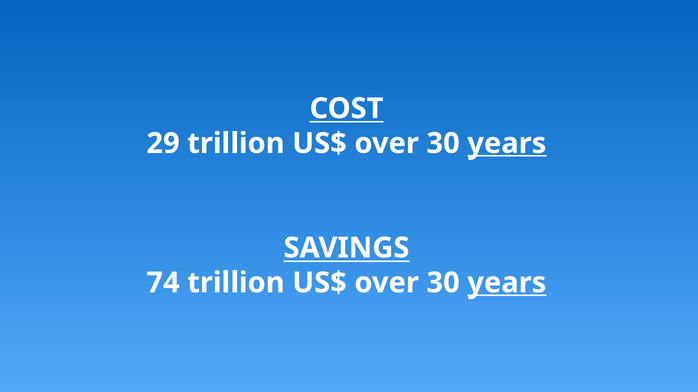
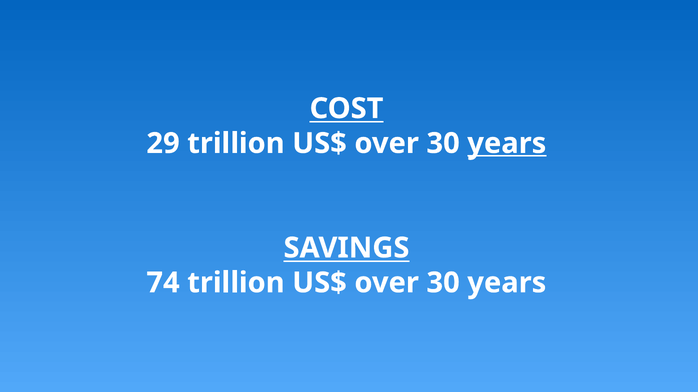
years underline: present -> none (507, 283)
